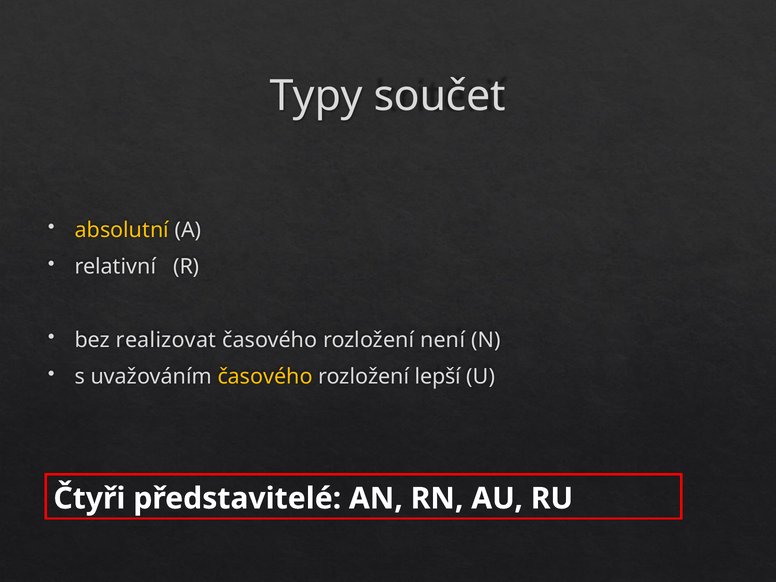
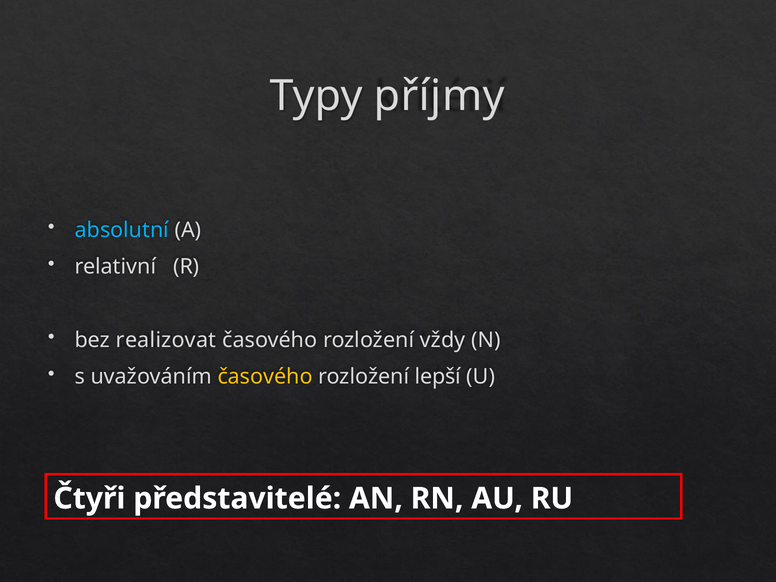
součet: součet -> příjmy (439, 96)
absolutní colour: yellow -> light blue (122, 230)
není: není -> vždy (443, 340)
